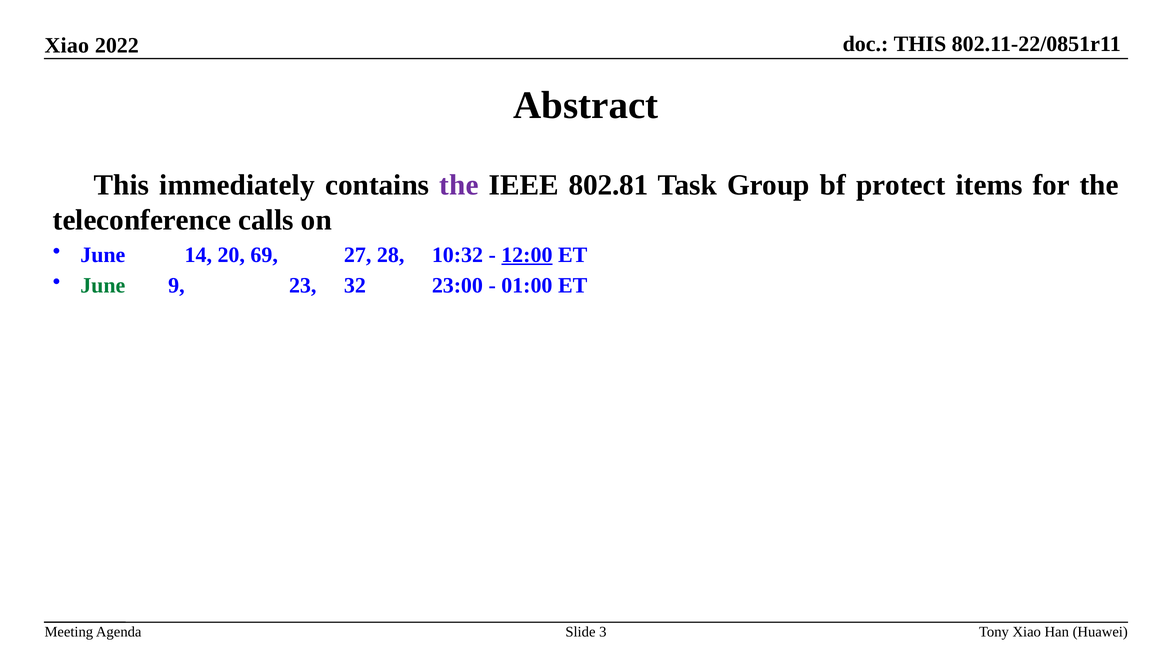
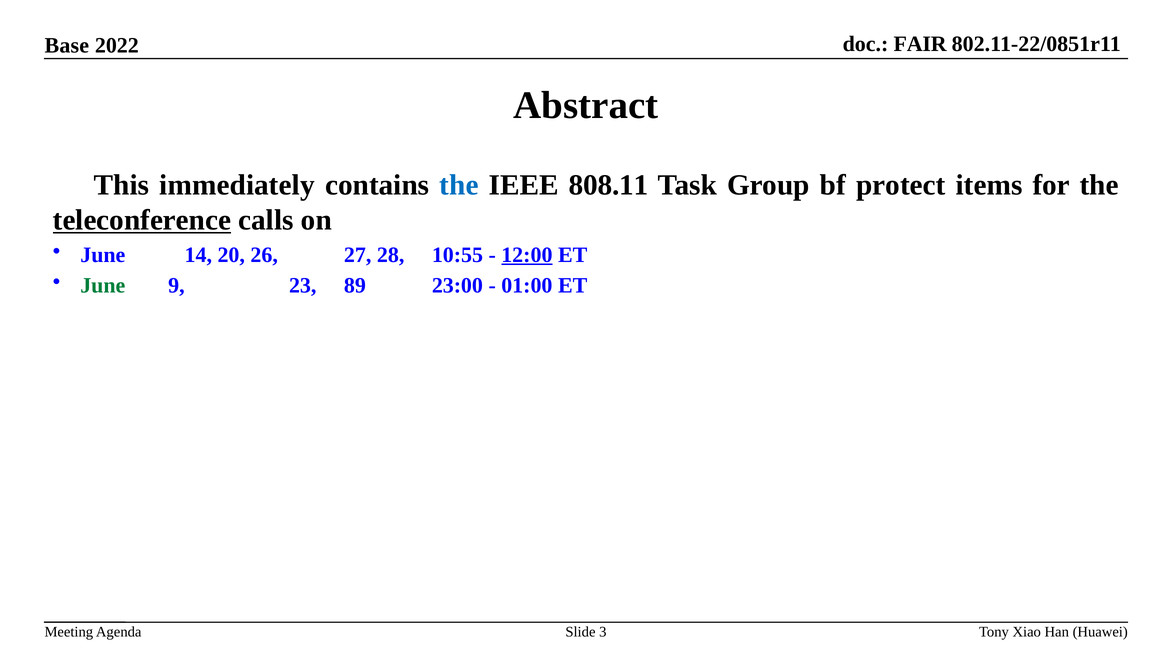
THIS: THIS -> FAIR (920, 44)
Xiao: Xiao -> Base (67, 46)
the colour: purple -> blue (459, 185)
802.81: 802.81 -> 808.11 (609, 185)
teleconference underline: none -> present (142, 220)
69: 69 -> 26 (264, 255)
10:32: 10:32 -> 10:55 (457, 255)
32: 32 -> 89 (355, 286)
